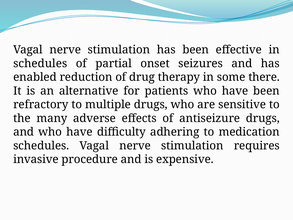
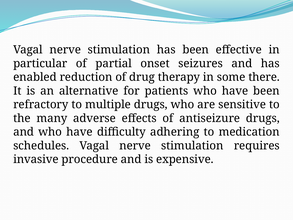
schedules: schedules -> particular (40, 63)
